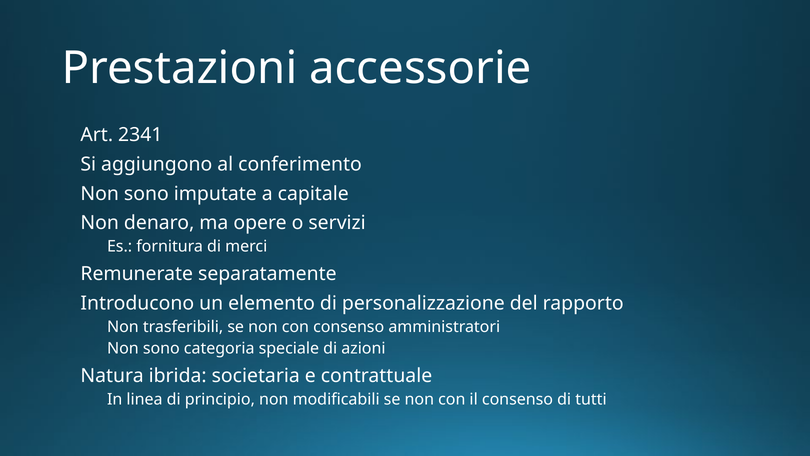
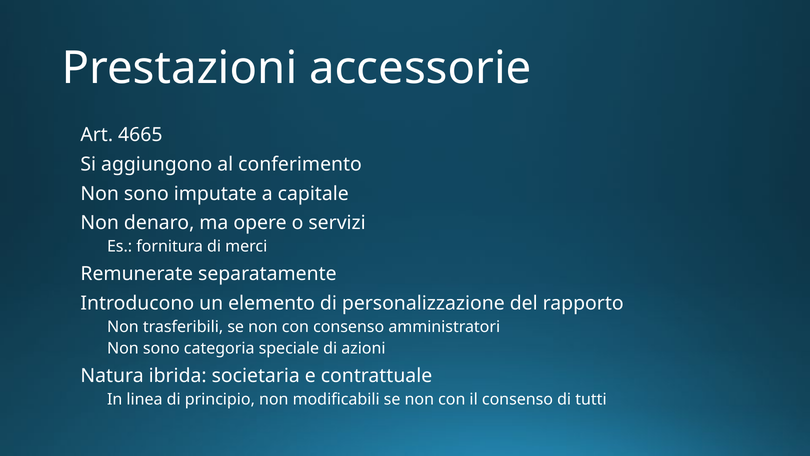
2341: 2341 -> 4665 (140, 135)
